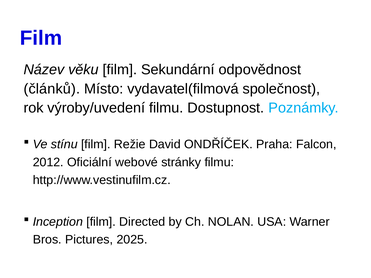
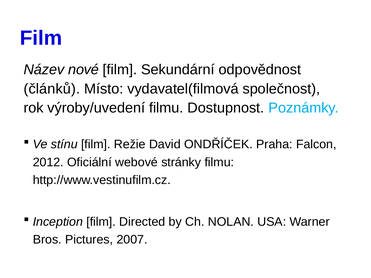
věku: věku -> nové (84, 70)
2025: 2025 -> 2007 (132, 240)
